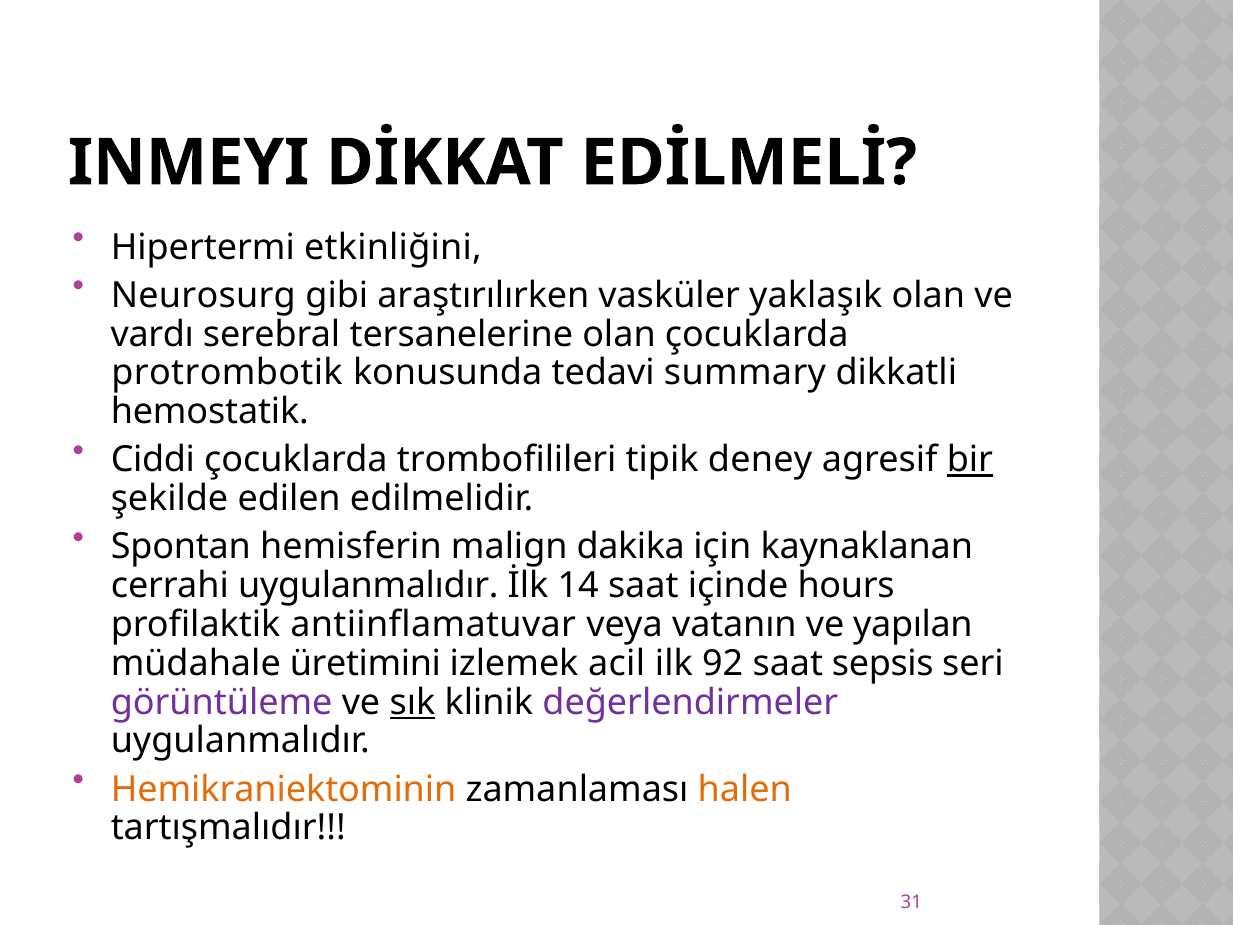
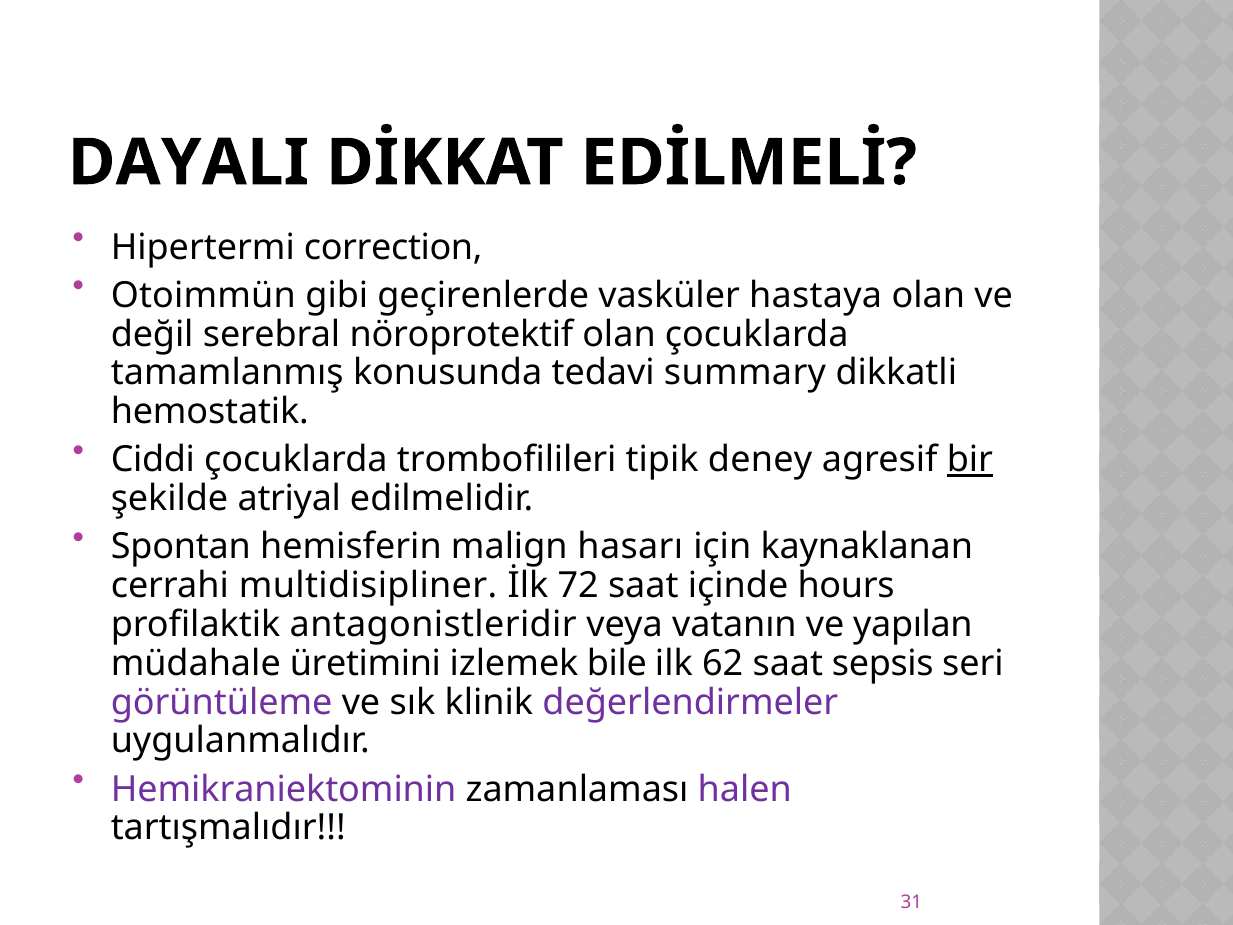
INMEYI: INMEYI -> DAYALI (188, 163)
etkinliğini: etkinliğini -> correction (393, 247)
Neurosurg: Neurosurg -> Otoimmün (203, 295)
araştırılırken: araştırılırken -> geçirenlerde (483, 295)
yaklaşık: yaklaşık -> hastaya (816, 295)
vardı: vardı -> değil (152, 334)
tersanelerine: tersanelerine -> nöroprotektif (461, 334)
protrombotik: protrombotik -> tamamlanmış (227, 373)
edilen: edilen -> atriyal (289, 499)
dakika: dakika -> hasarı (630, 547)
cerrahi uygulanmalıdır: uygulanmalıdır -> multidisipliner (368, 586)
14: 14 -> 72 (578, 586)
antiinflamatuvar: antiinflamatuvar -> antagonistleridir (433, 624)
acil: acil -> bile (617, 663)
92: 92 -> 62 (723, 663)
sık underline: present -> none (413, 702)
Hemikraniektominin colour: orange -> purple (284, 789)
halen colour: orange -> purple (745, 789)
